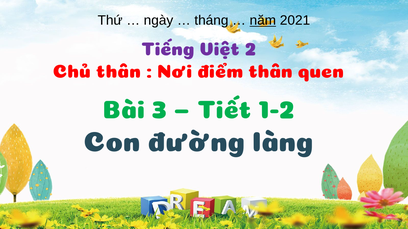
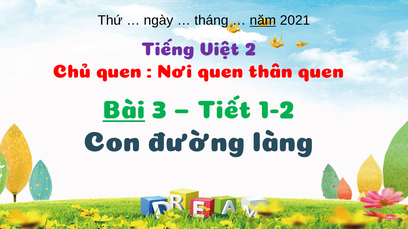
Chủ thân: thân -> quen (119, 72)
Nơi điểm: điểm -> quen (220, 72)
Bài underline: none -> present (124, 110)
